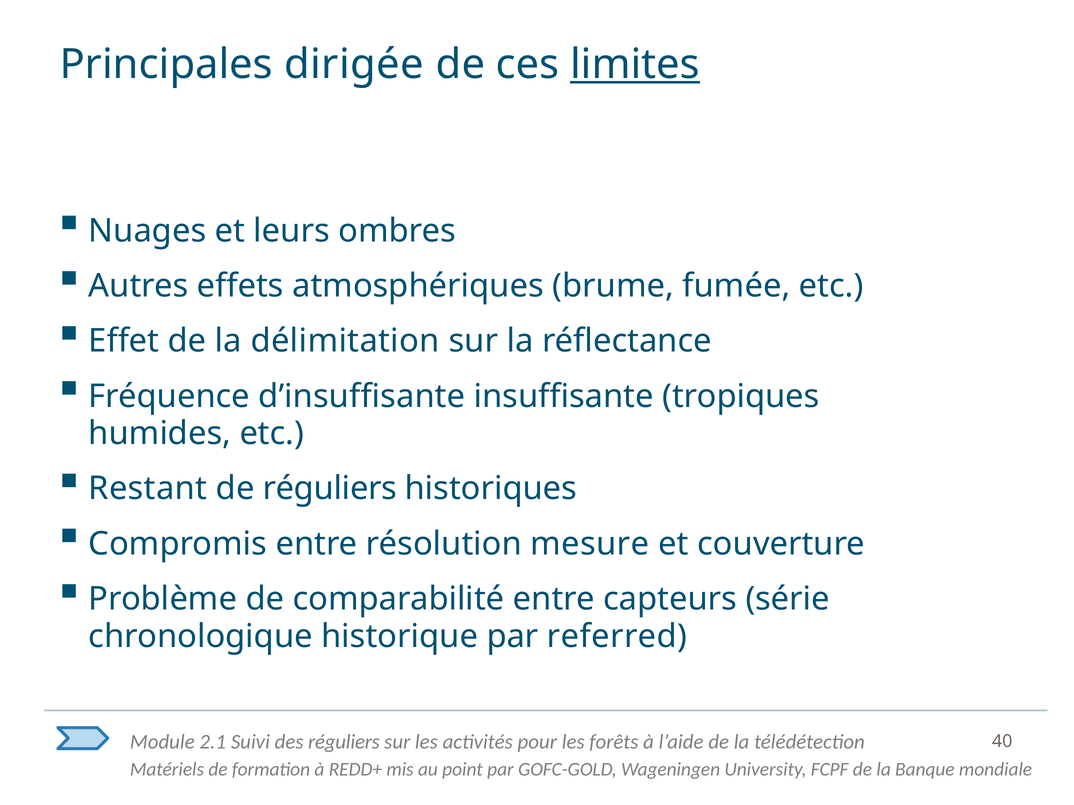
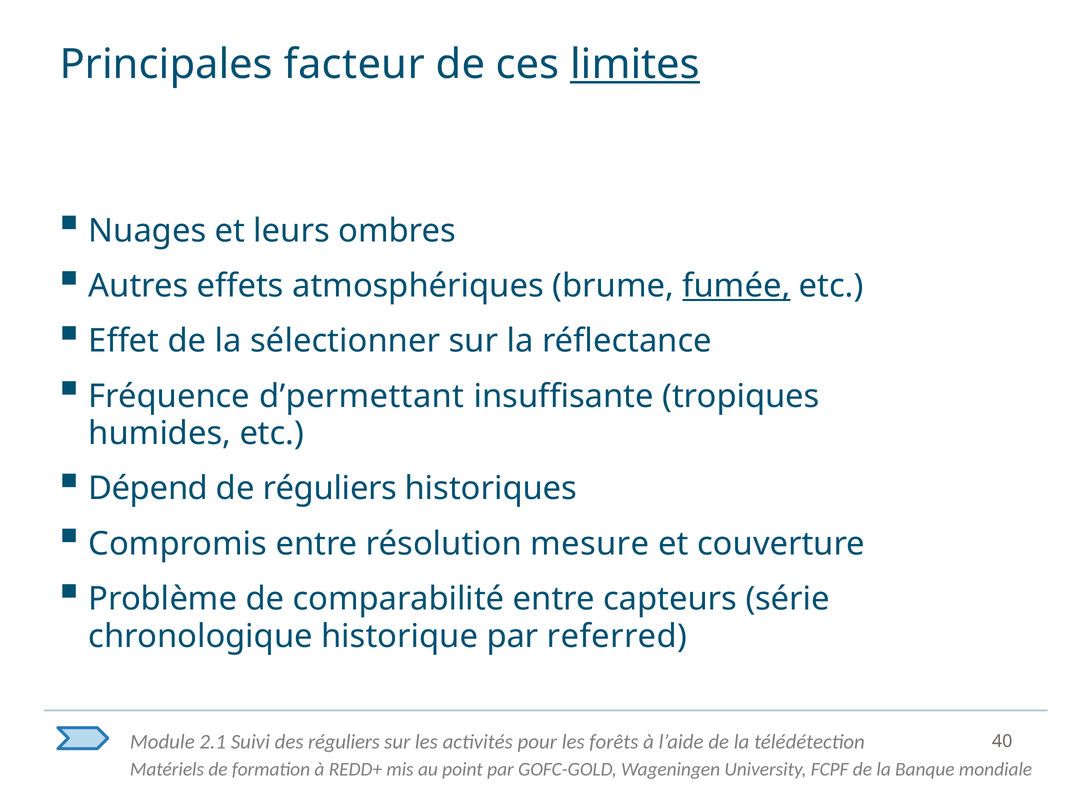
dirigée: dirigée -> facteur (354, 65)
fumée underline: none -> present (736, 286)
délimitation: délimitation -> sélectionner (345, 341)
d’insuffisante: d’insuffisante -> d’permettant (362, 396)
Restant: Restant -> Dépend (148, 489)
